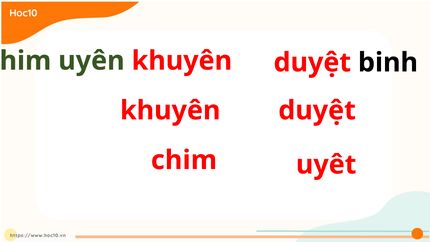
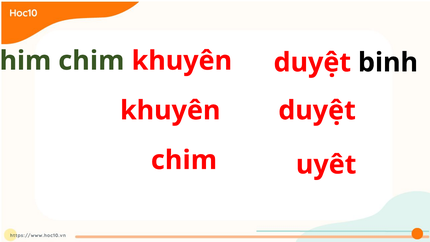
uyên: uyên -> chim (91, 61)
